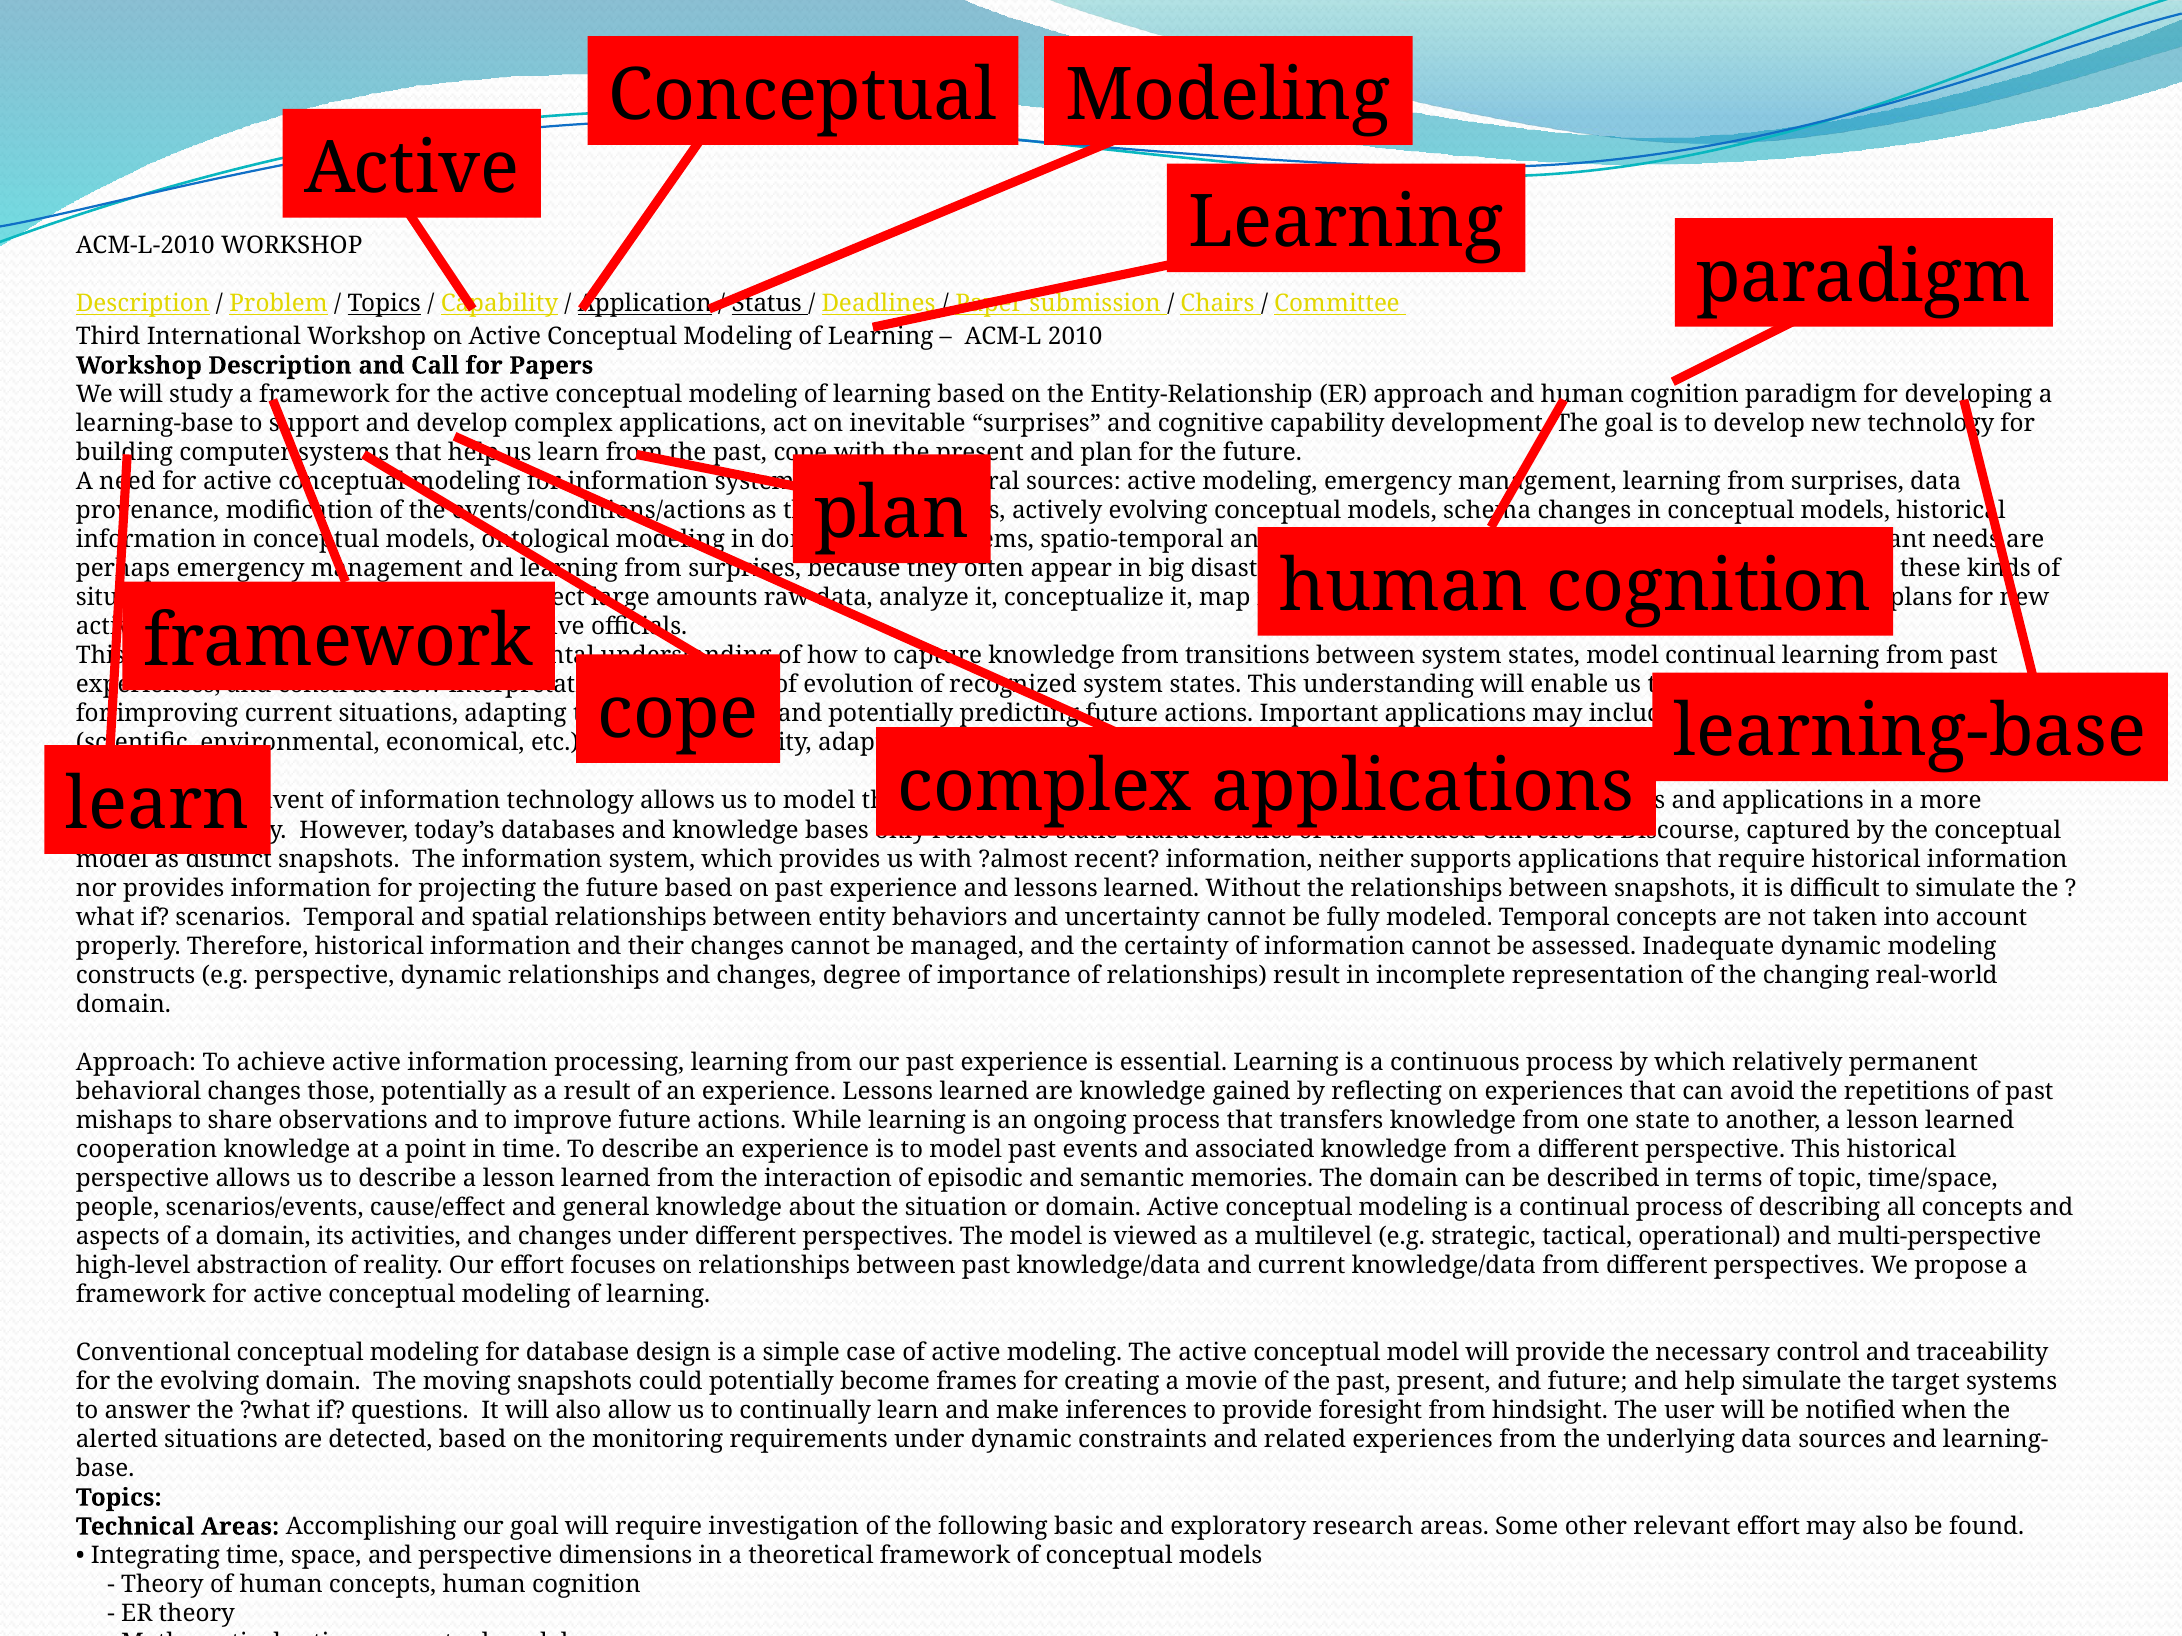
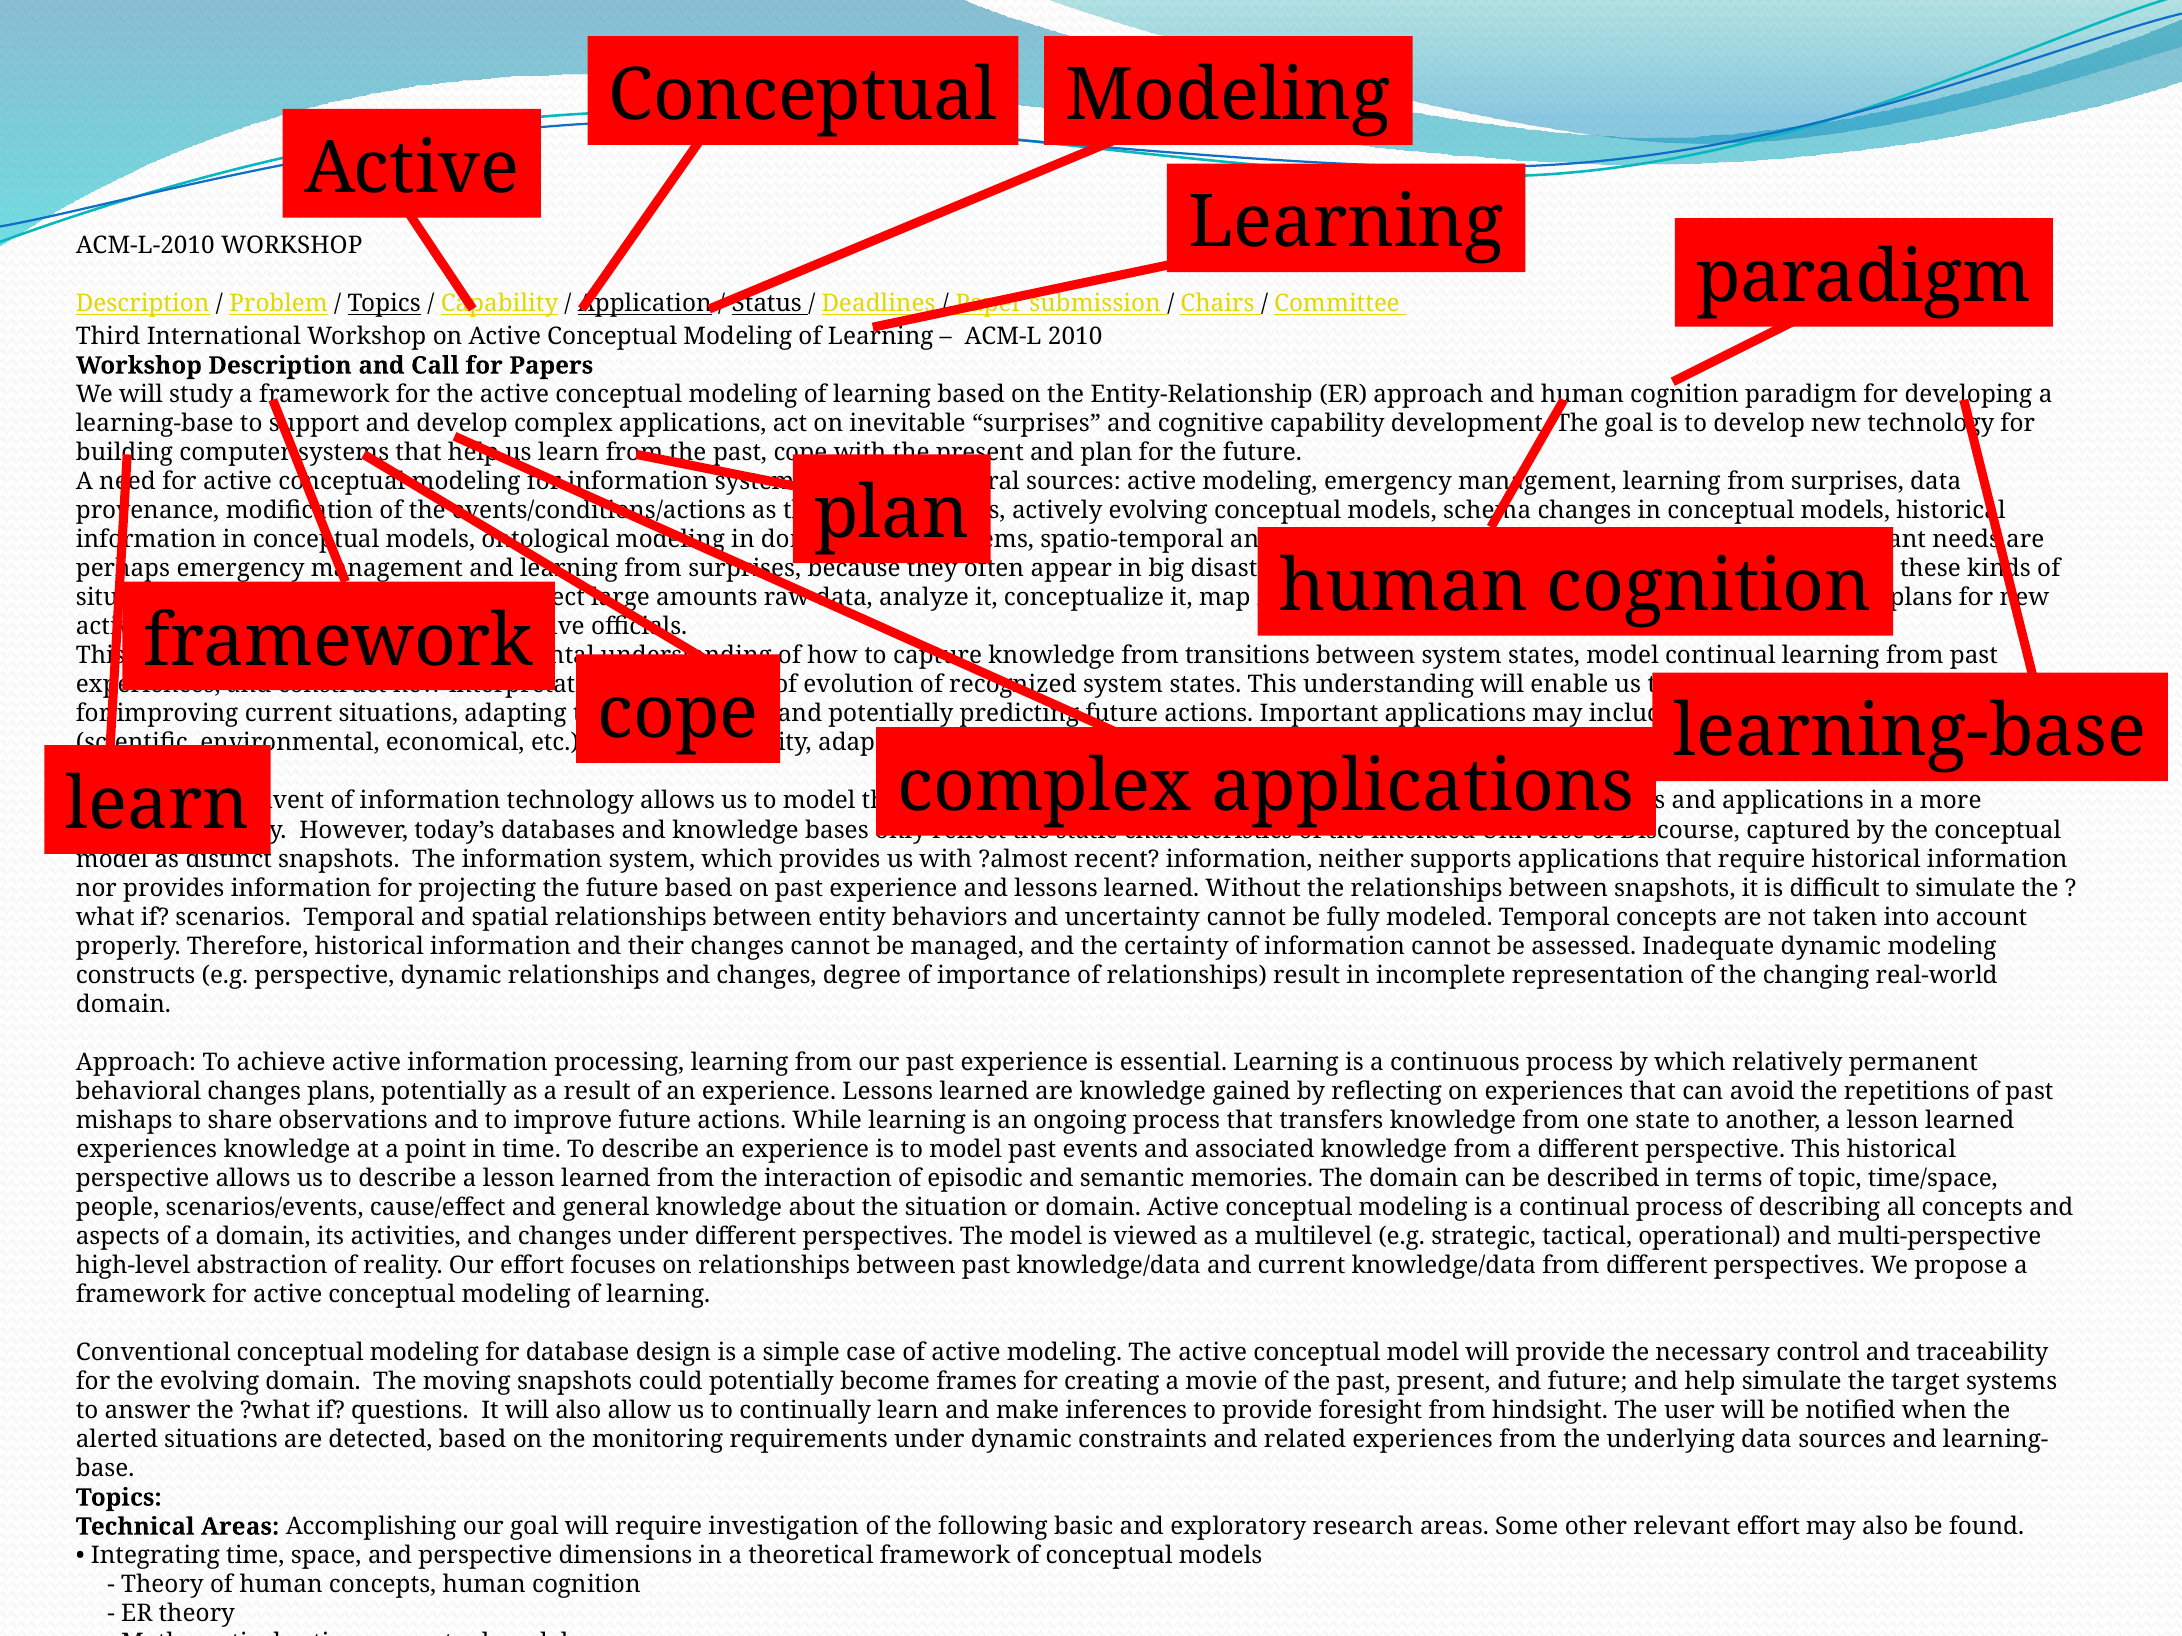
changes those: those -> plans (341, 1092)
cooperation: cooperation -> experiences (147, 1150)
